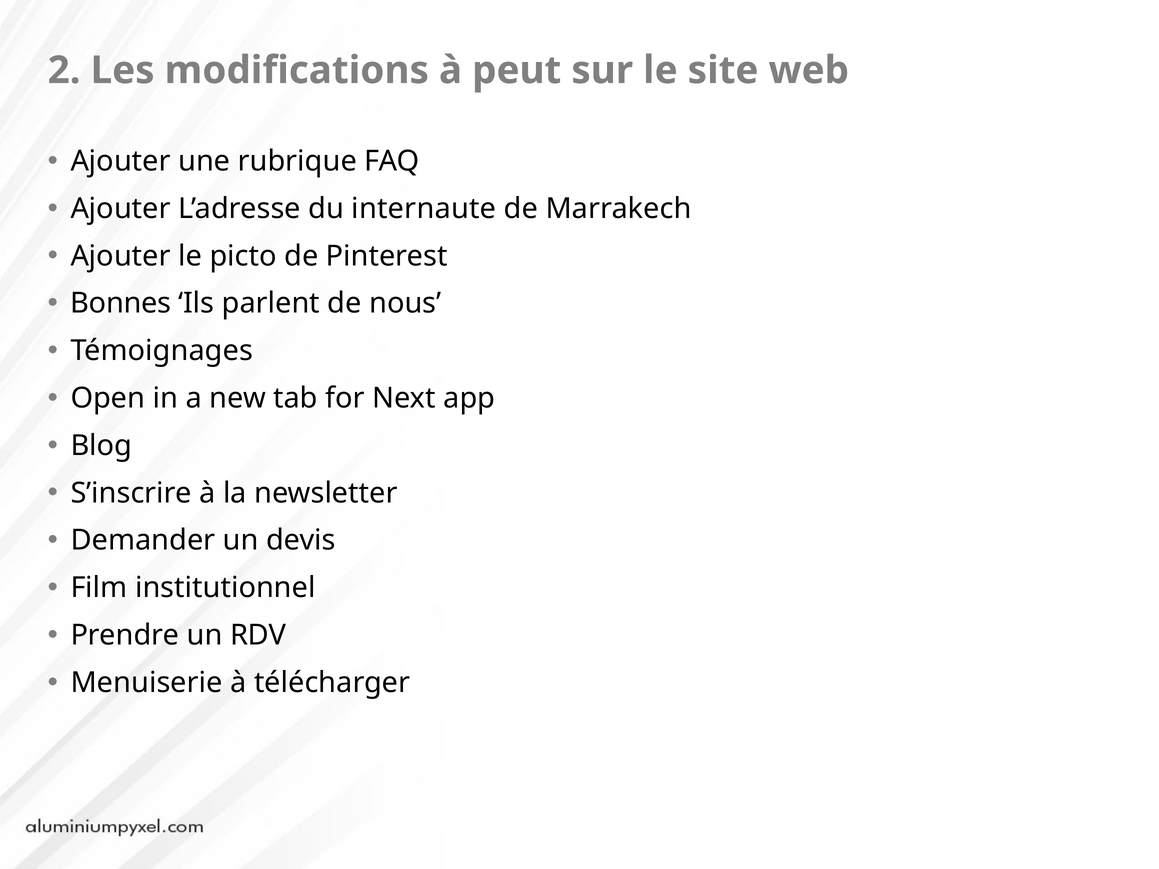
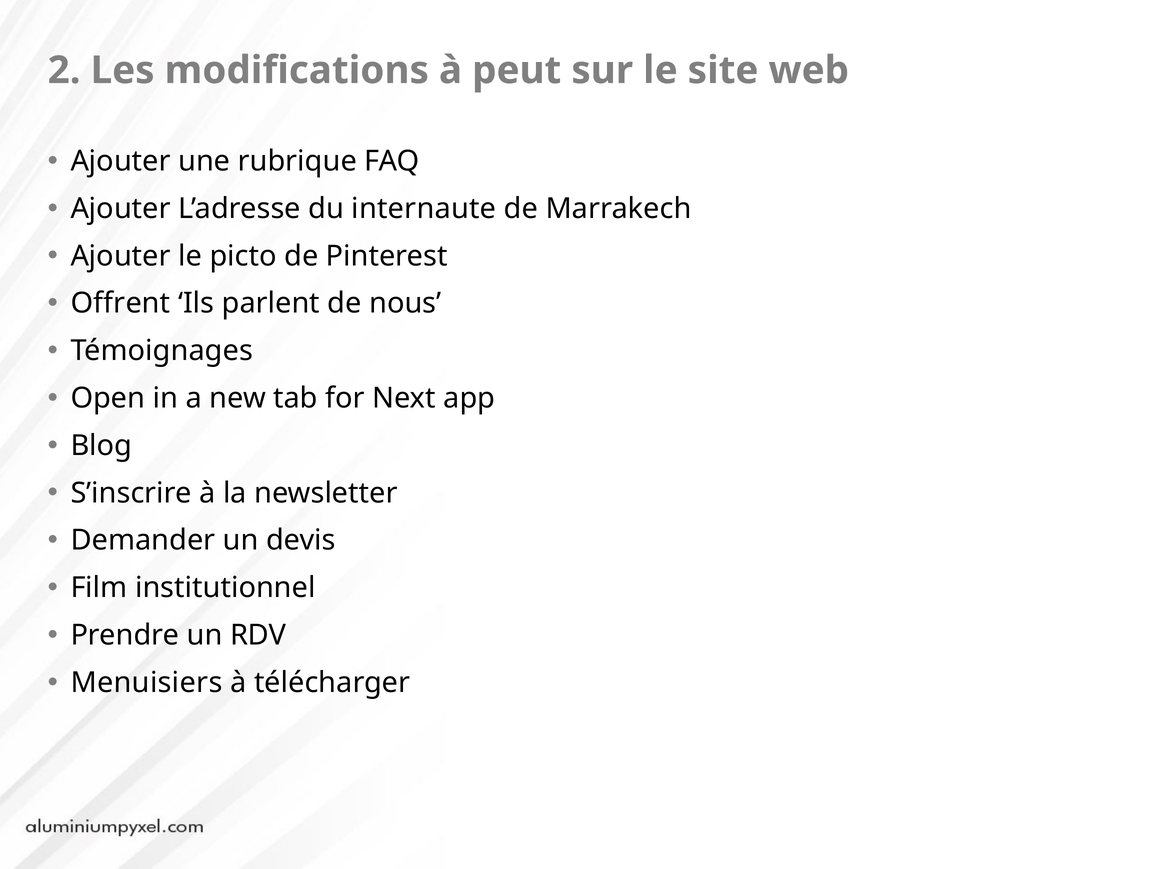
Bonnes: Bonnes -> Offrent (121, 303)
Menuiserie: Menuiserie -> Menuisiers (147, 683)
